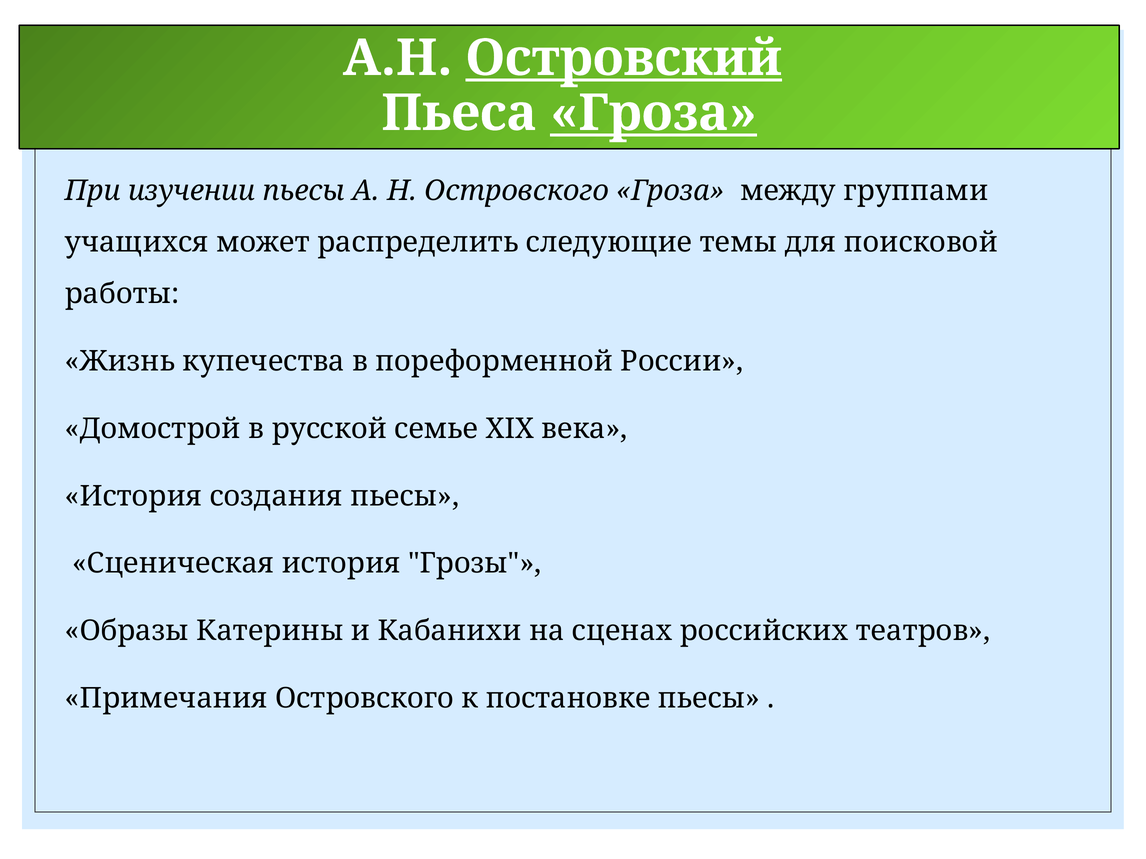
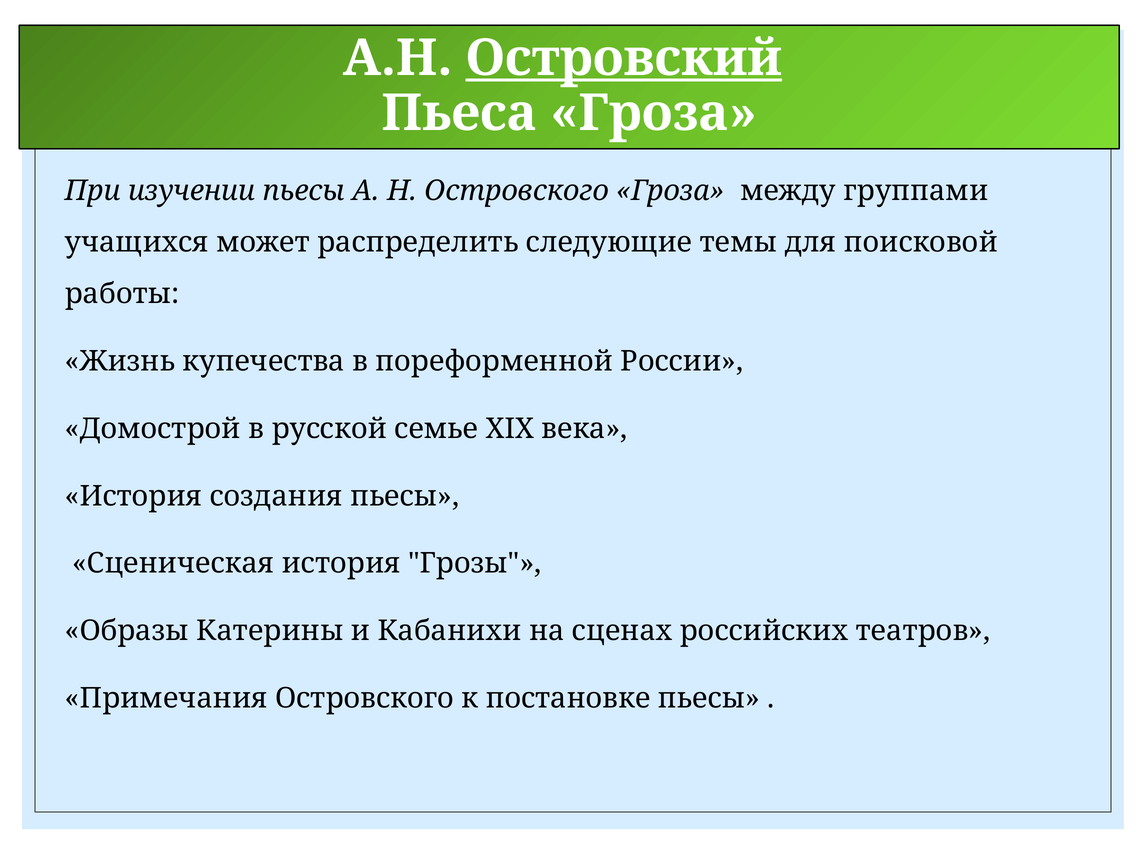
Гроза underline: present -> none (654, 113)
